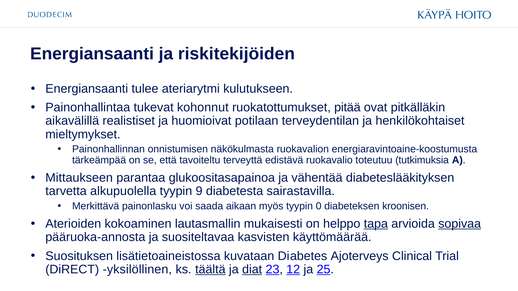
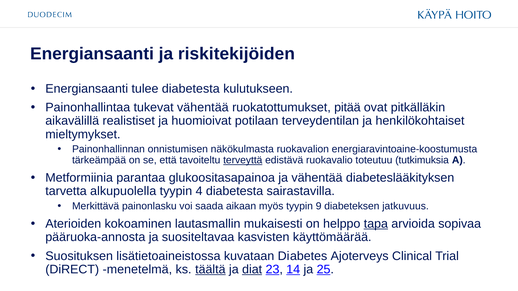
tulee ateriarytmi: ateriarytmi -> diabetesta (191, 89)
tukevat kohonnut: kohonnut -> vähentää (203, 108)
terveyttä underline: none -> present (243, 160)
Mittaukseen: Mittaukseen -> Metformiinia (79, 178)
9: 9 -> 4 (199, 191)
0: 0 -> 9 (319, 206)
kroonisen: kroonisen -> jatkuvuus (406, 206)
sopivaa underline: present -> none (460, 224)
yksilöllinen: yksilöllinen -> menetelmä (137, 270)
12: 12 -> 14 (293, 270)
